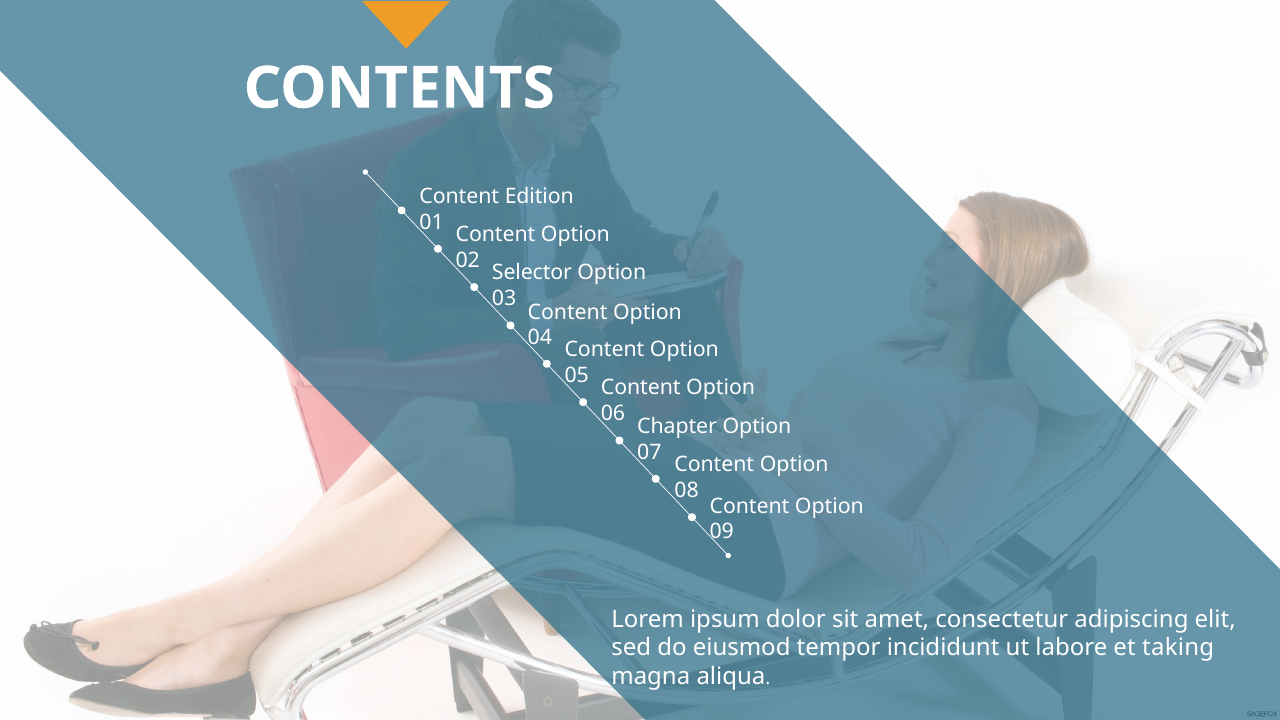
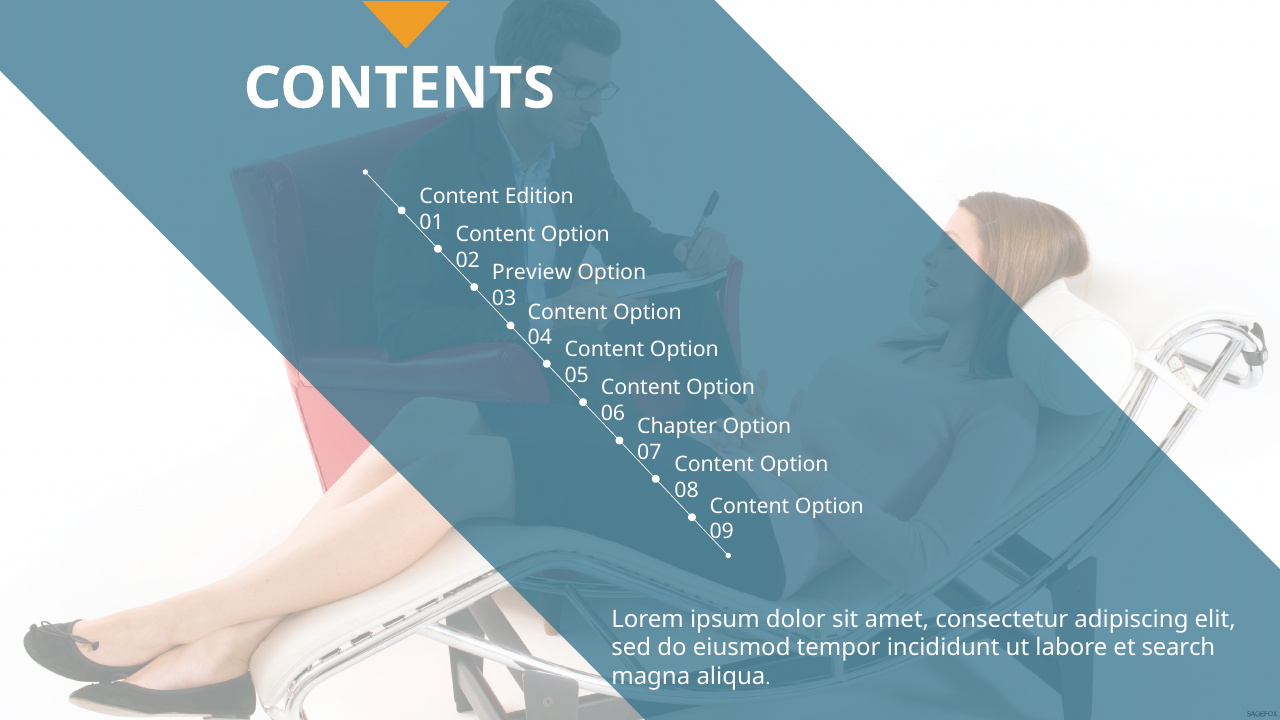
Selector: Selector -> Preview (532, 273)
taking: taking -> search (1178, 648)
